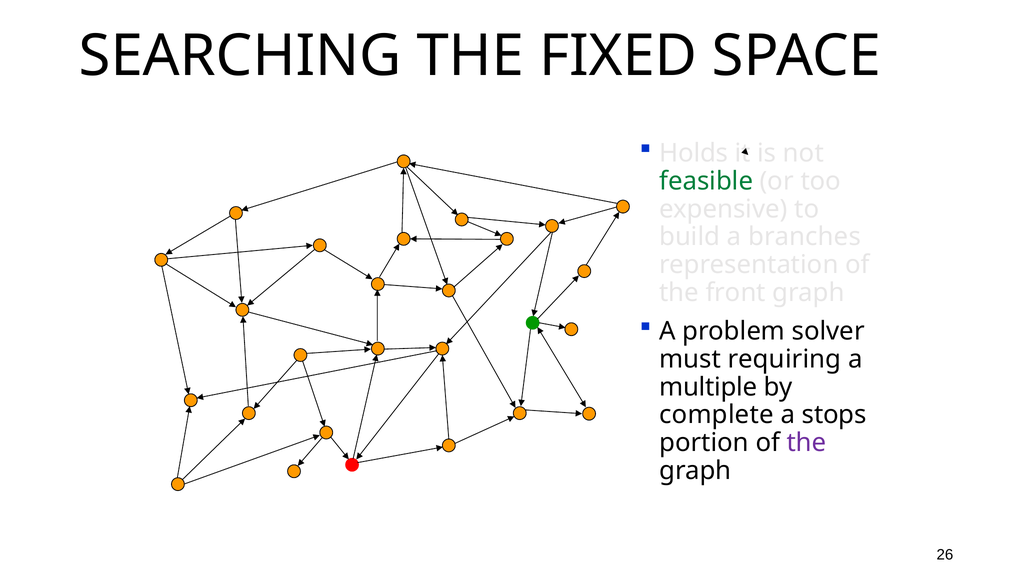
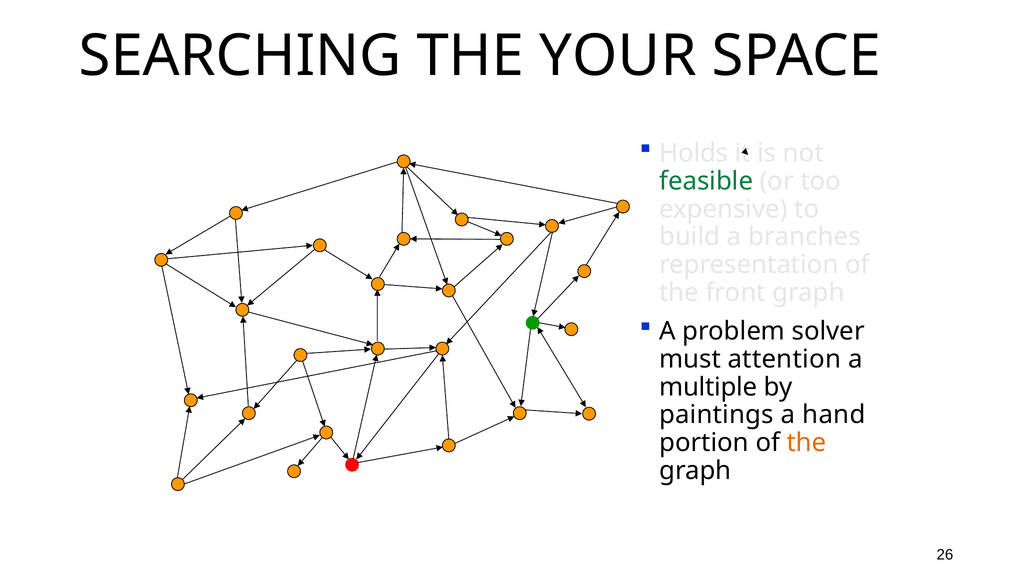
FIXED: FIXED -> YOUR (618, 56)
requiring: requiring -> attention (784, 359)
complete: complete -> paintings (717, 415)
stops: stops -> hand (834, 415)
the colour: purple -> orange (806, 442)
